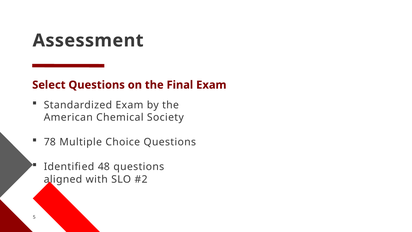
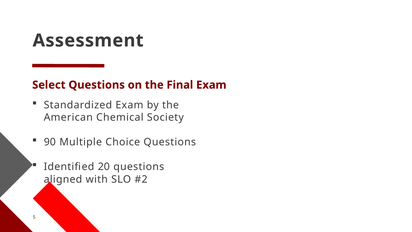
78: 78 -> 90 (50, 142)
48: 48 -> 20 (104, 167)
